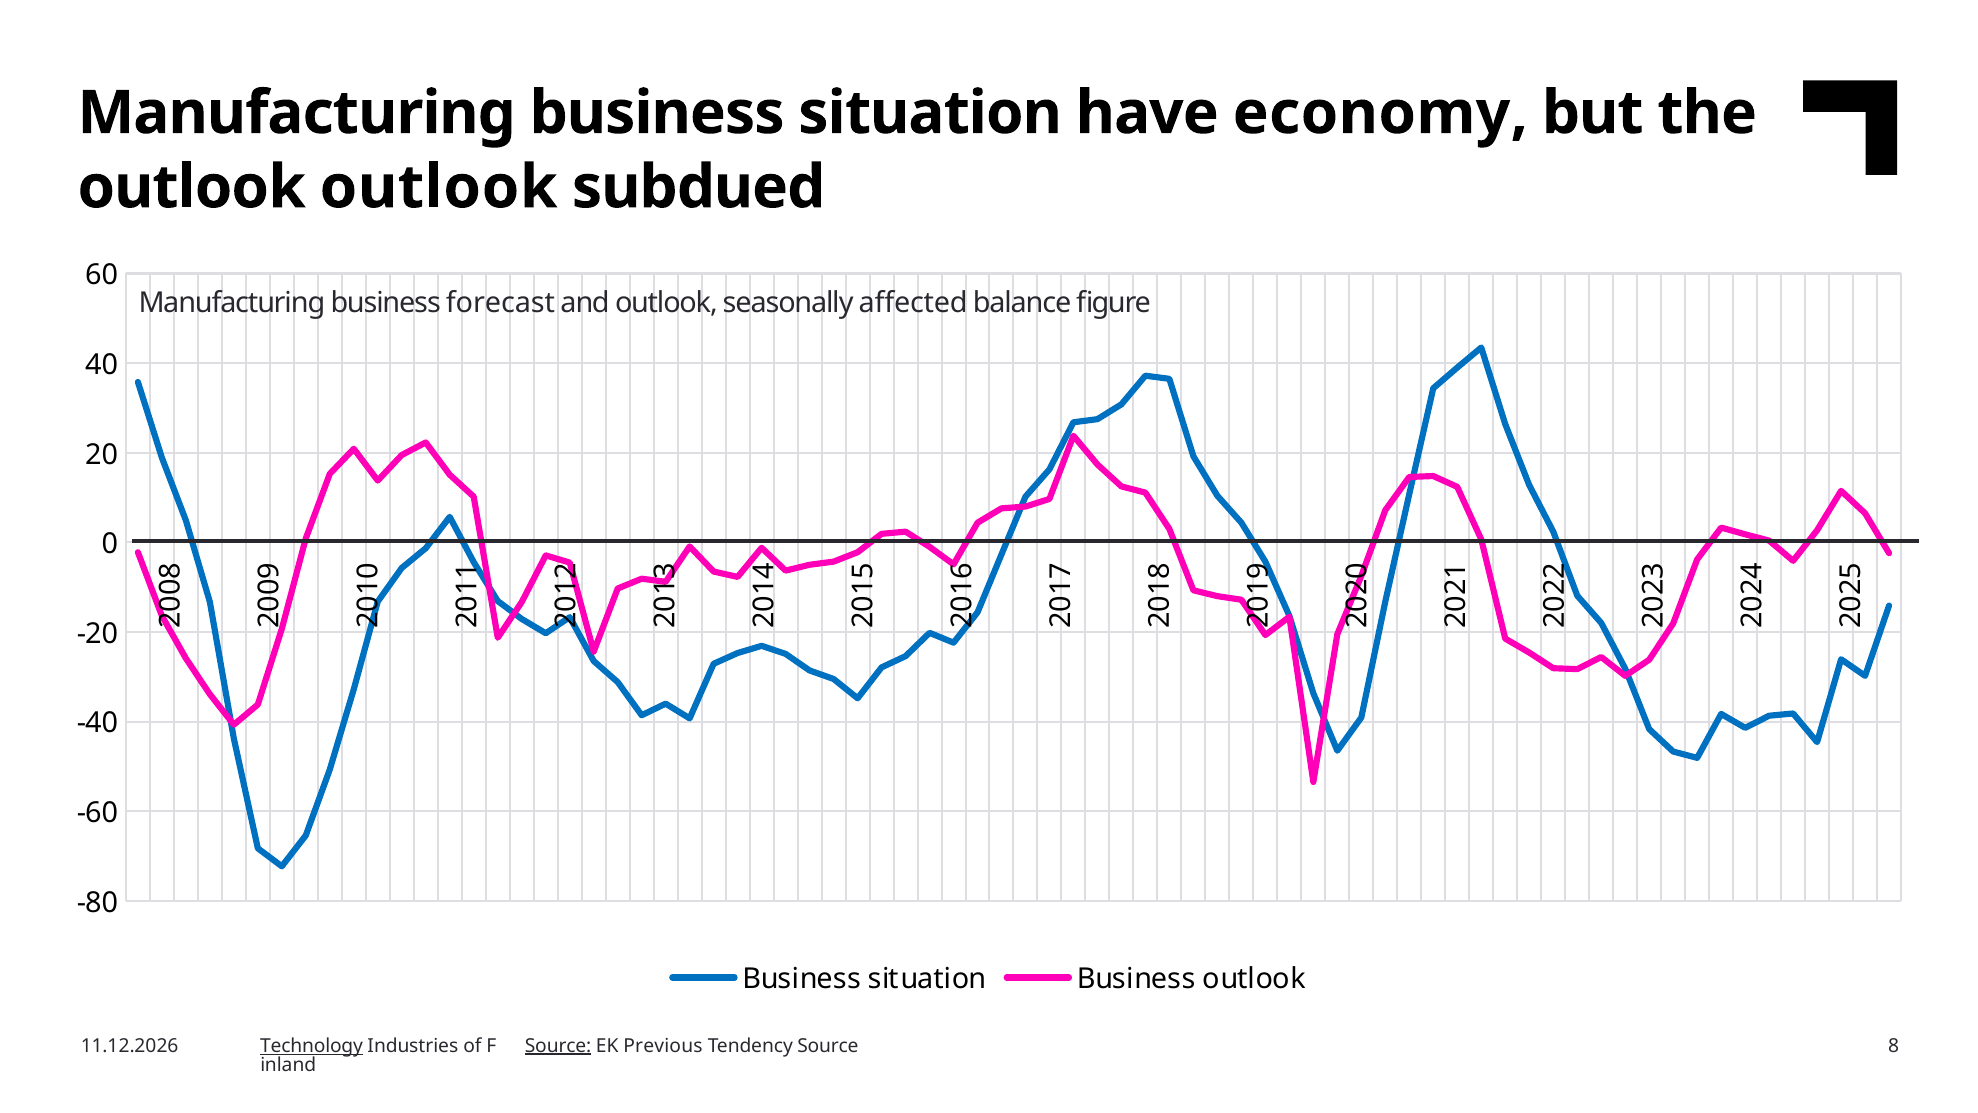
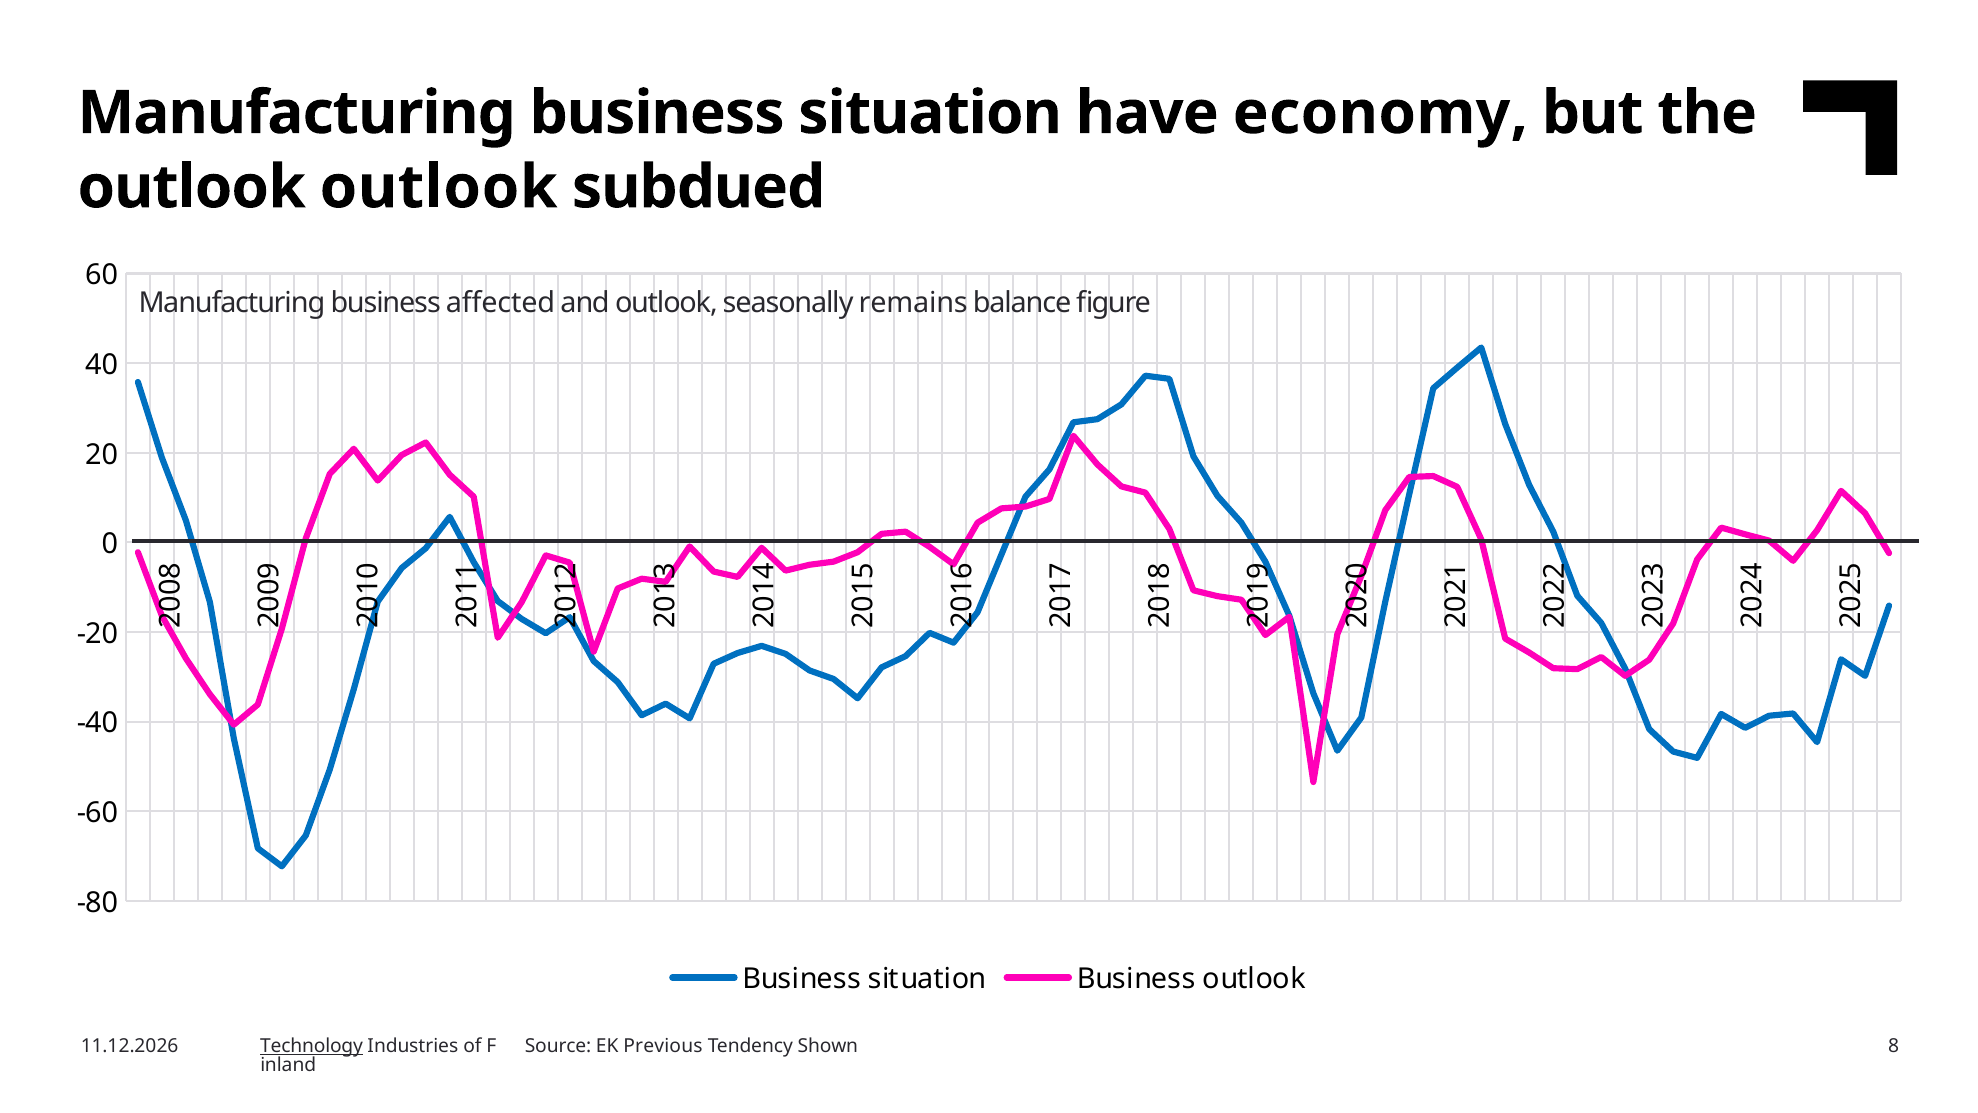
forecast: forecast -> affected (501, 303)
affected: affected -> remains (913, 303)
Source underline: present -> none (558, 1045)
Tendency Source: Source -> Shown (828, 1045)
